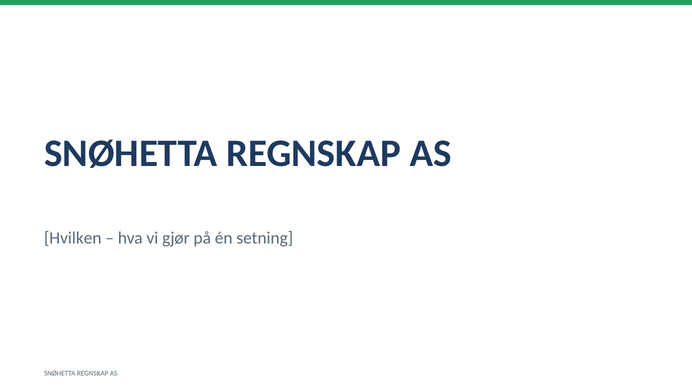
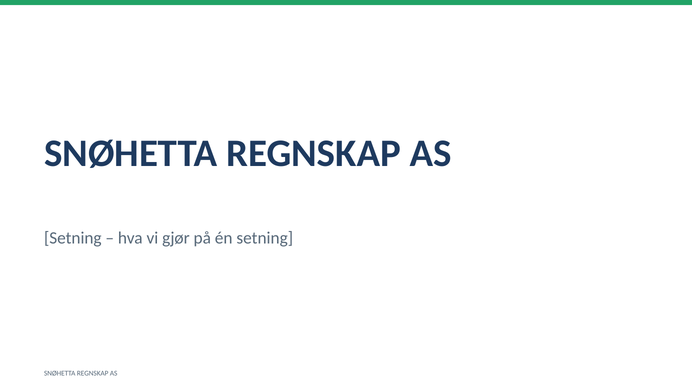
Hvilken: Hvilken -> Setning (73, 238)
